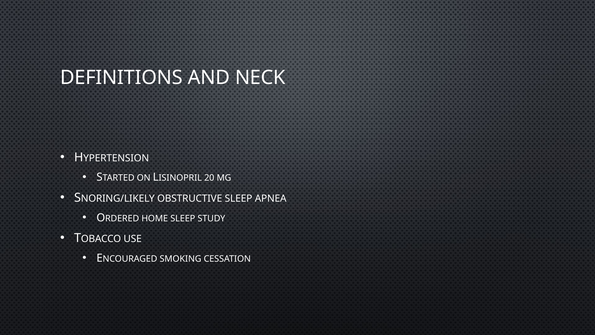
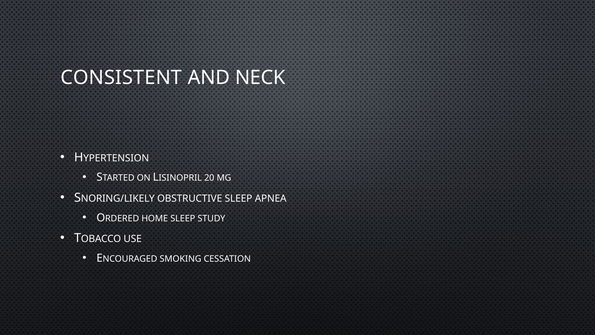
DEFINITIONS: DEFINITIONS -> CONSISTENT (121, 78)
